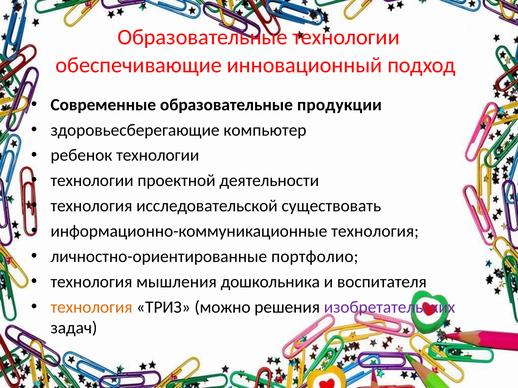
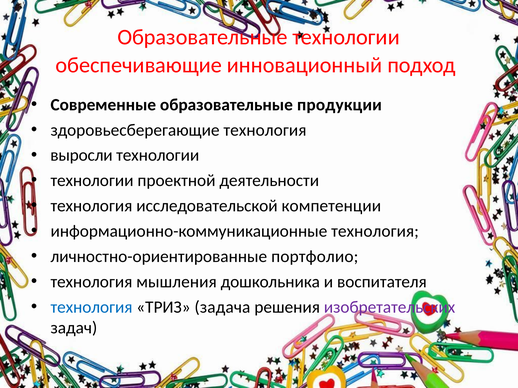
здоровьесберегающие компьютер: компьютер -> технология (265, 130)
ребенок: ребенок -> выросли (81, 155)
существовать: существовать -> компетенции (331, 206)
технология colour: orange -> blue (91, 307)
можно: можно -> задача (222, 307)
